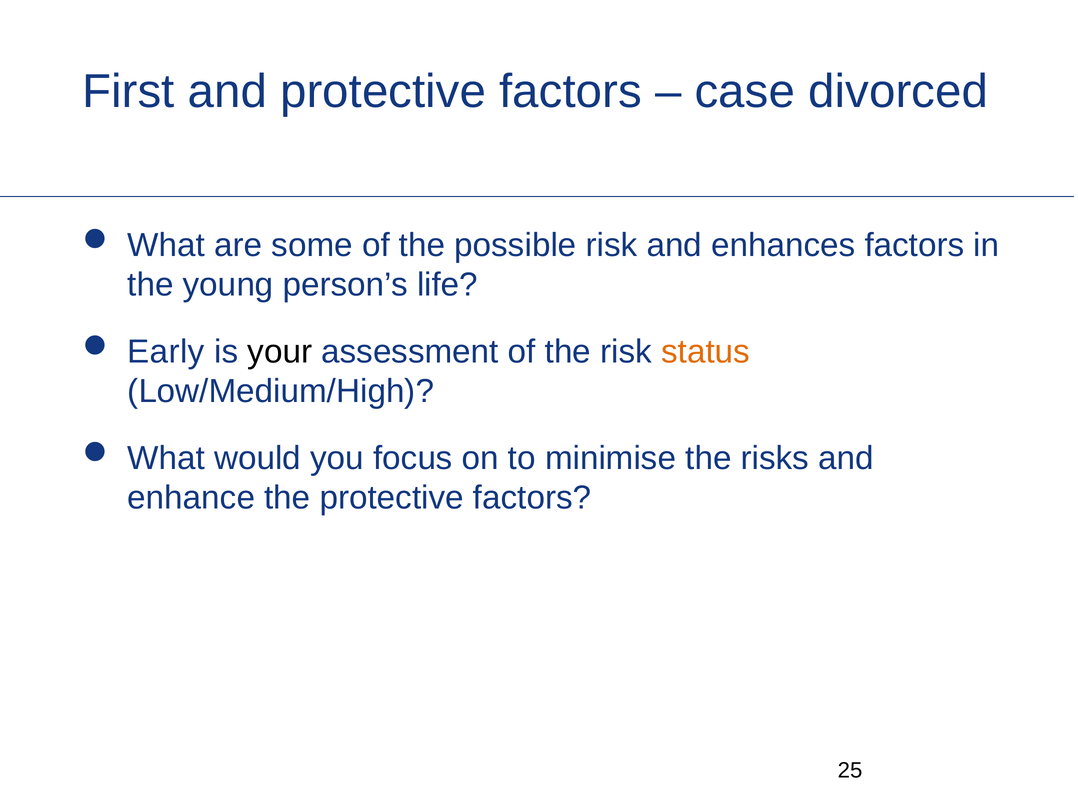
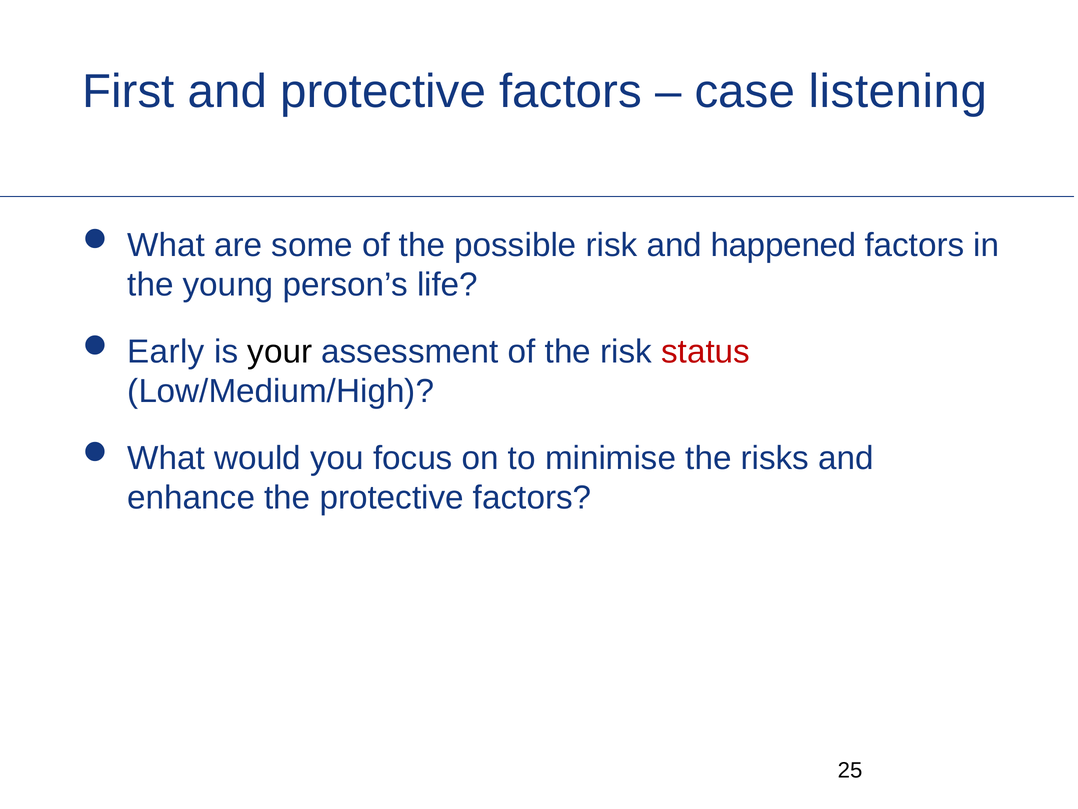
divorced: divorced -> listening (898, 92)
enhances: enhances -> happened (783, 245)
status colour: orange -> red (706, 351)
